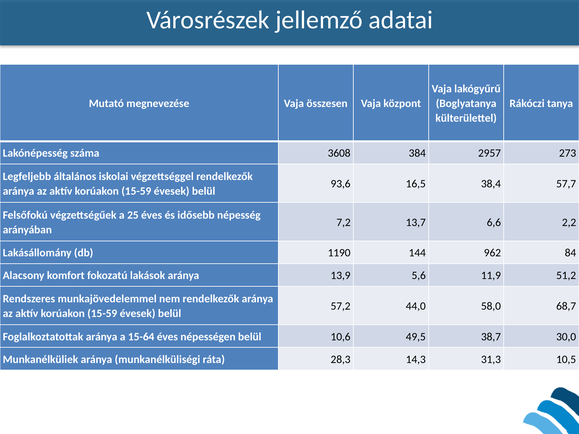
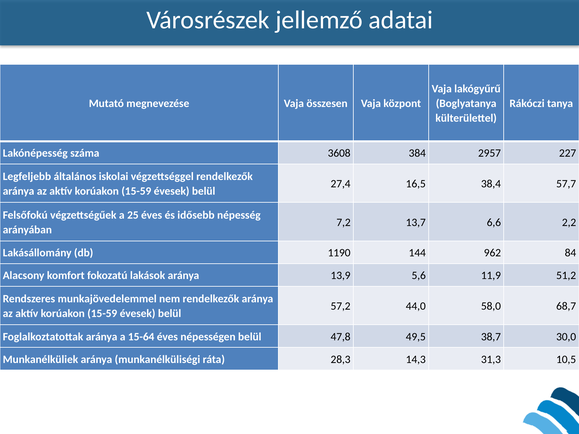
273: 273 -> 227 (568, 153)
93,6: 93,6 -> 27,4 (341, 184)
10,6: 10,6 -> 47,8 (341, 337)
